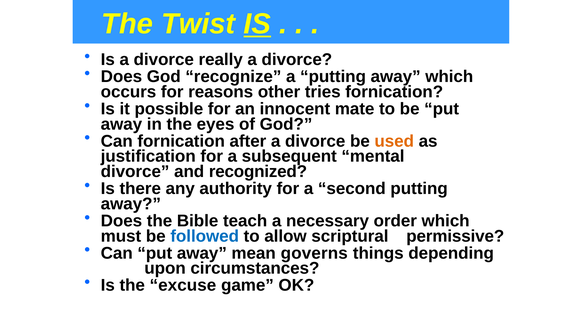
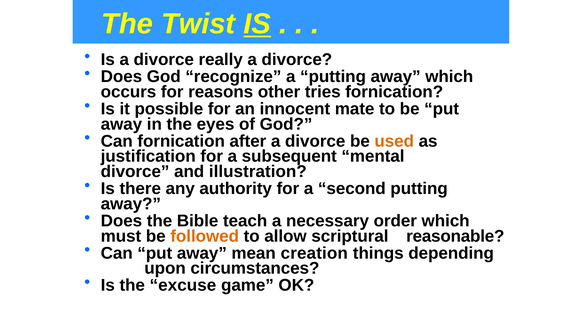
recognized: recognized -> illustration (258, 172)
followed colour: blue -> orange (205, 236)
permissive: permissive -> reasonable (455, 236)
governs: governs -> creation (314, 253)
